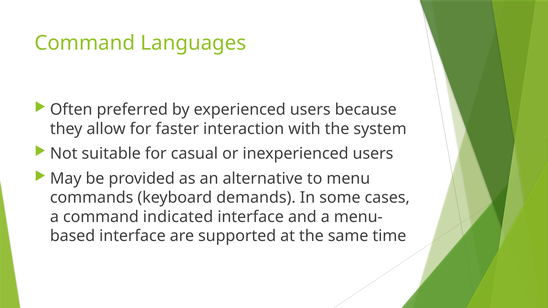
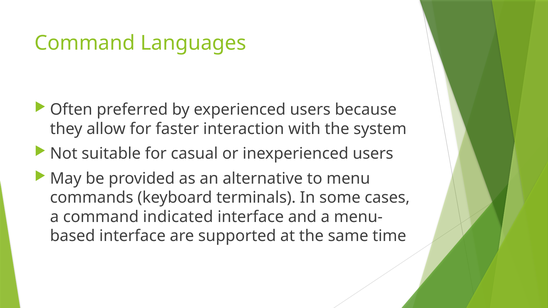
demands: demands -> terminals (256, 198)
